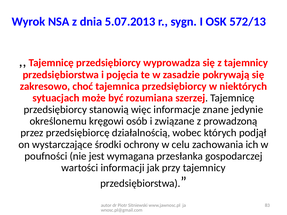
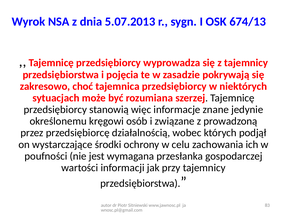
572/13: 572/13 -> 674/13 (248, 22)
